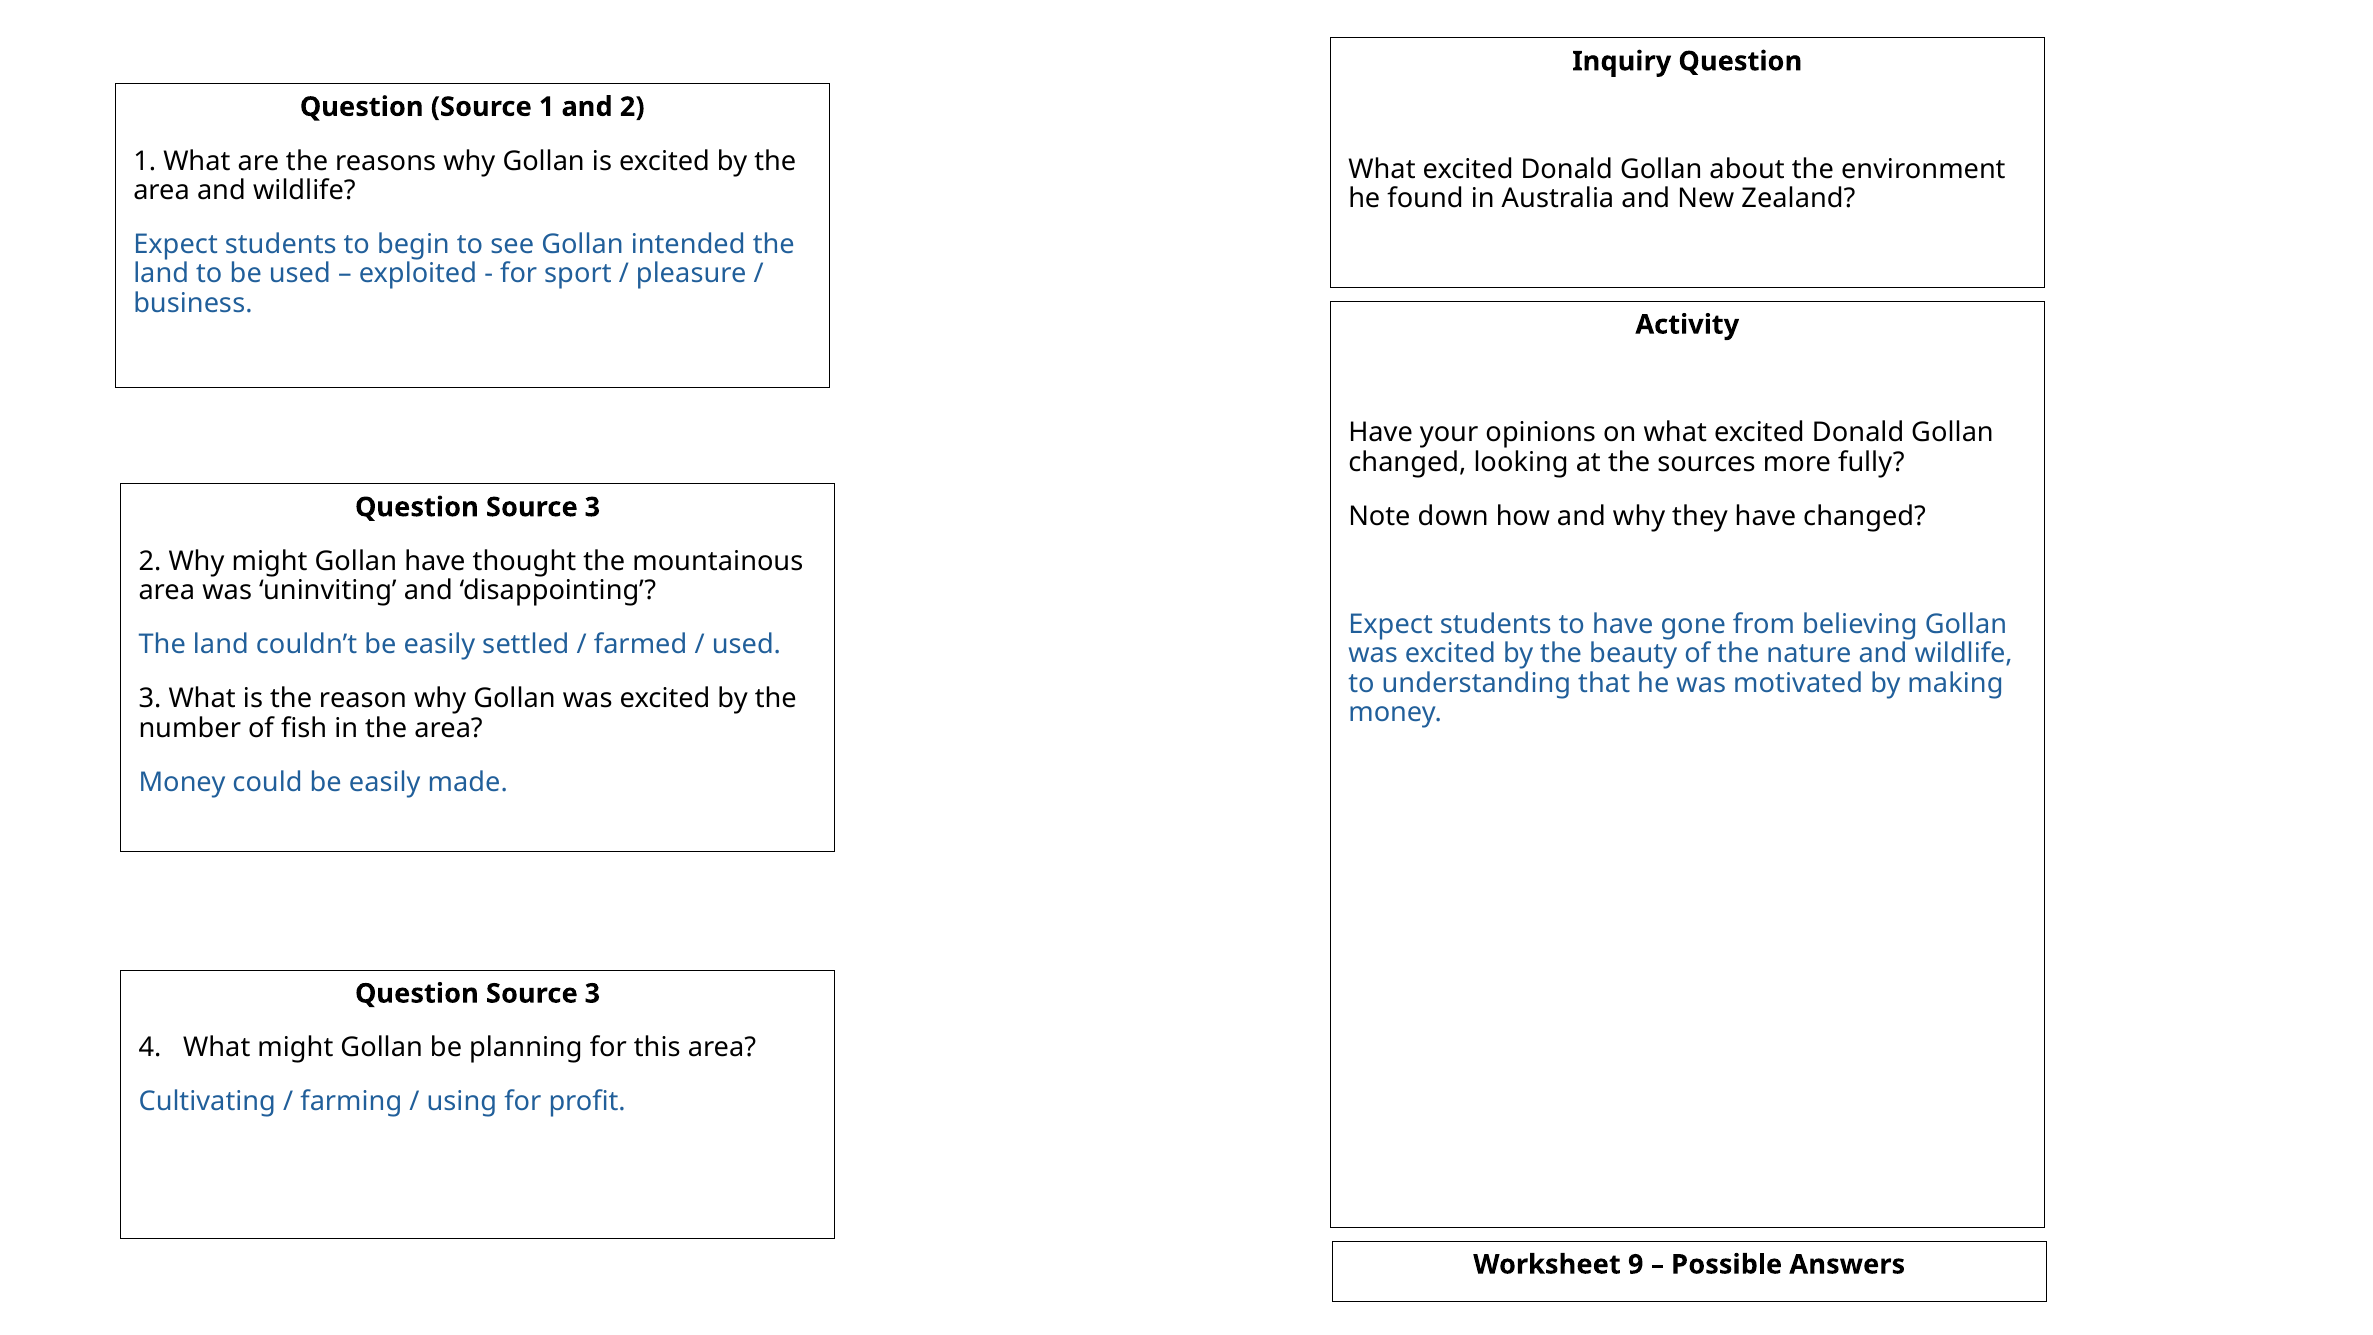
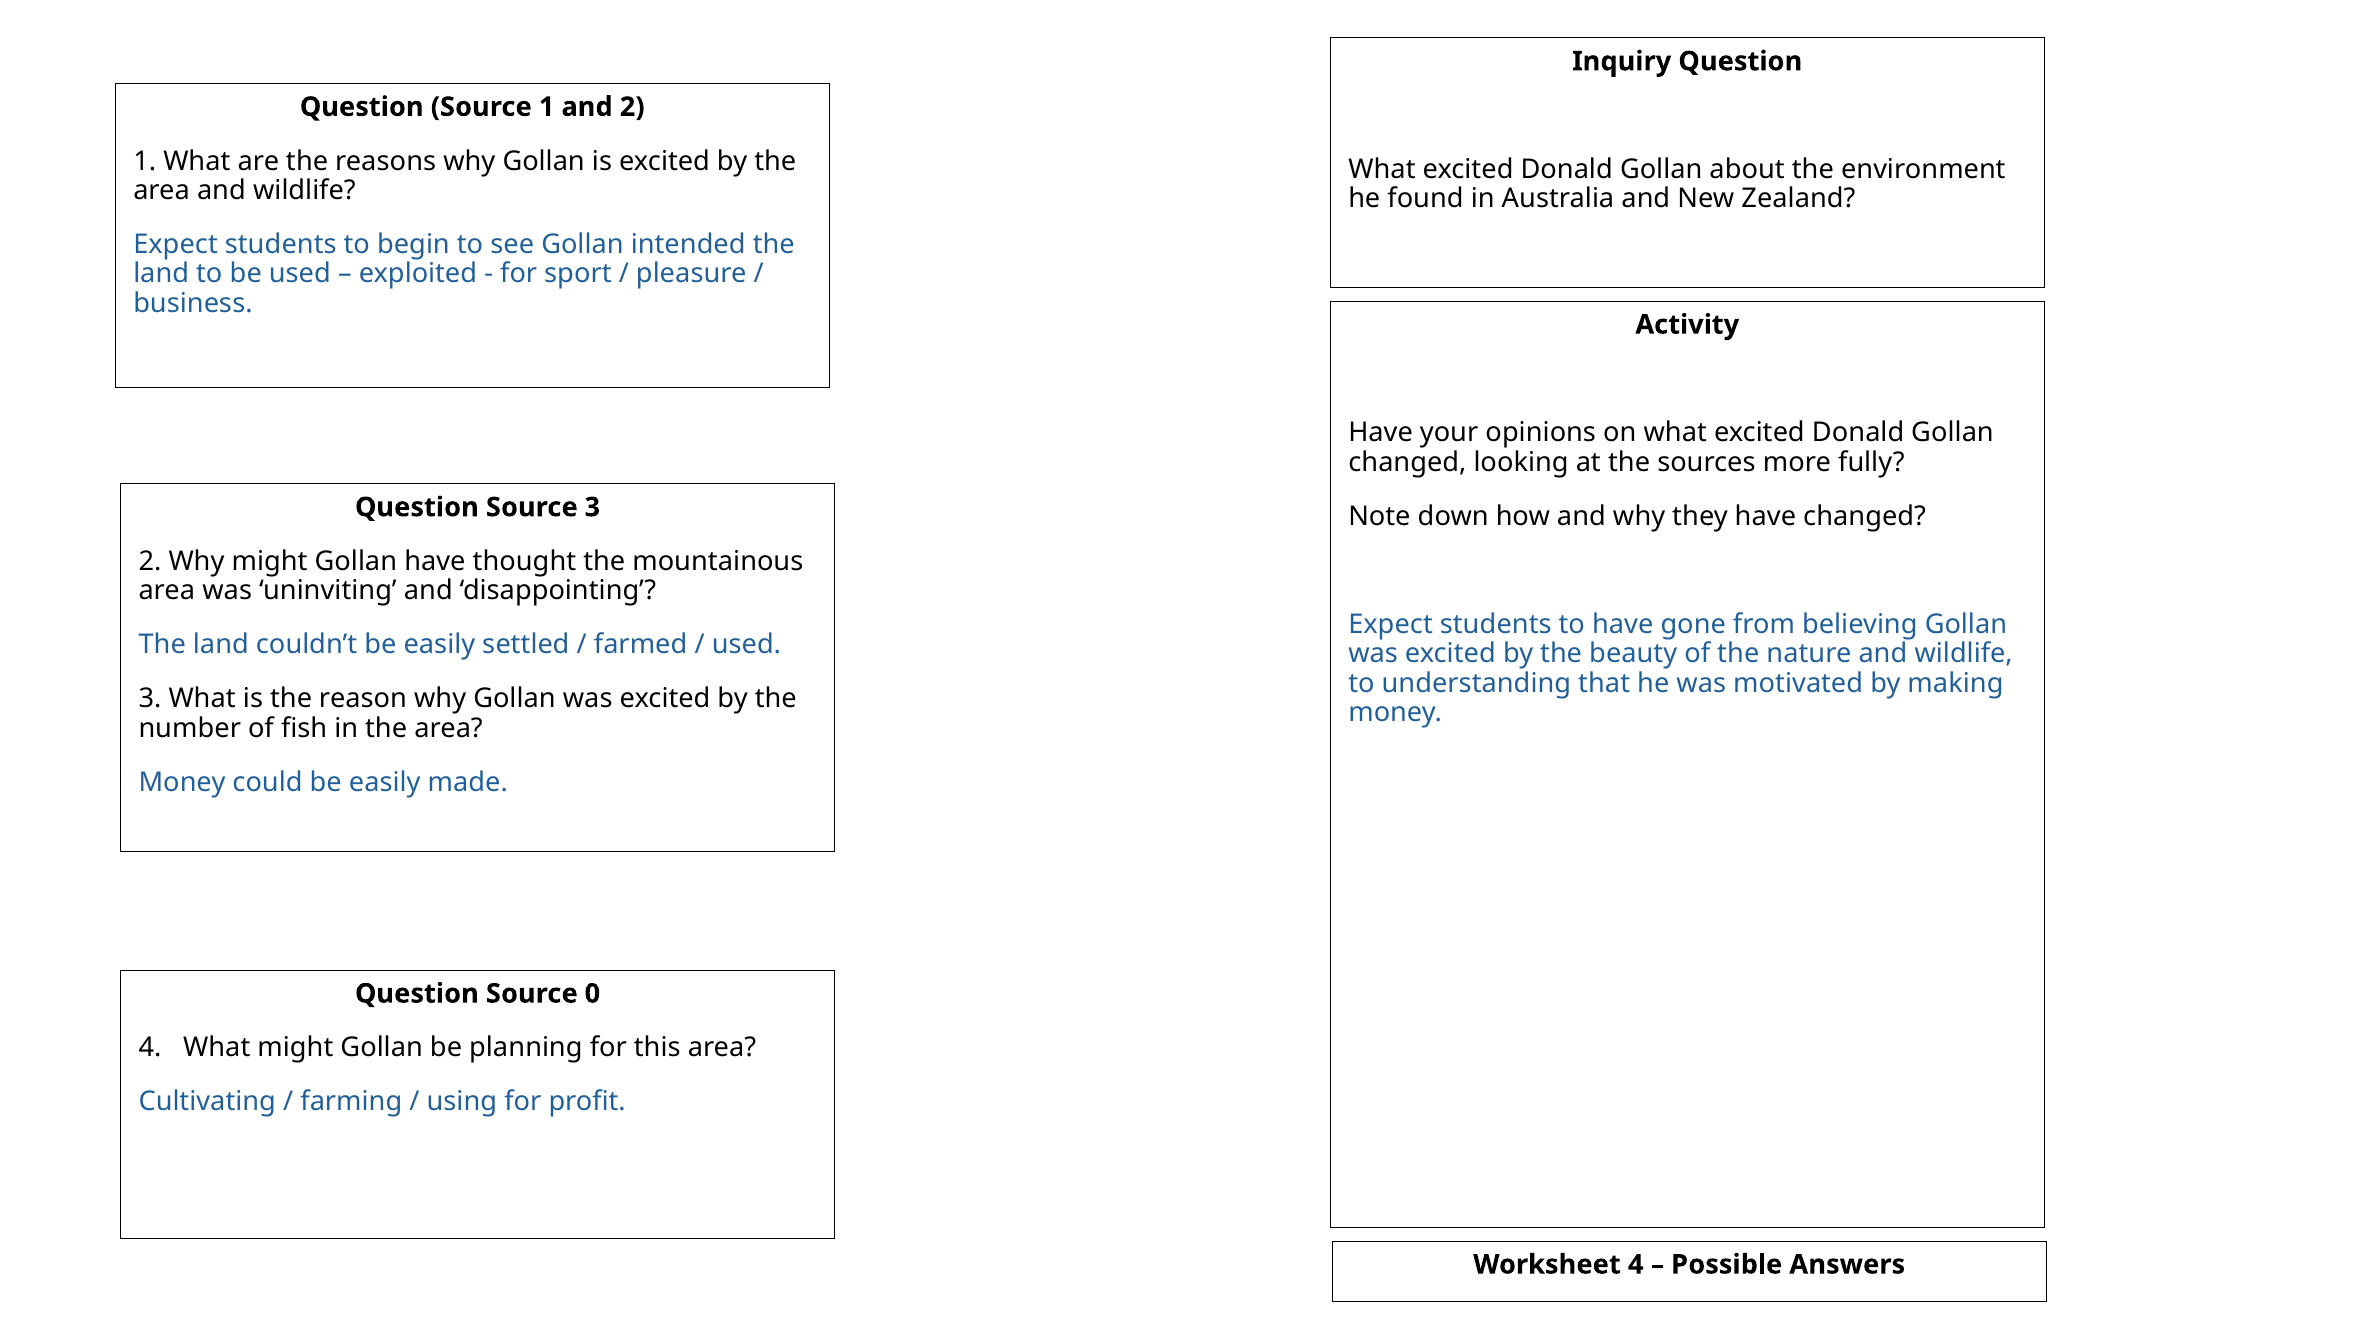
3: 3 -> 0 (592, 993)
Worksheet 9: 9 -> 4 (1636, 1264)
